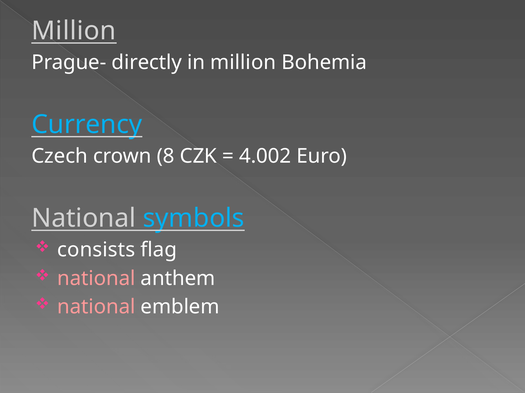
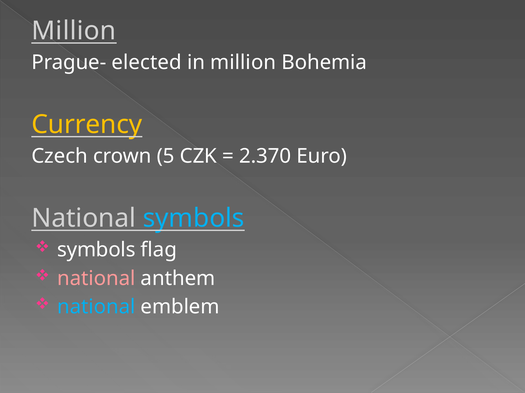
directly: directly -> elected (147, 63)
Currency colour: light blue -> yellow (87, 125)
8: 8 -> 5 (166, 156)
4.002: 4.002 -> 2.370 (265, 156)
consists: consists -> symbols (96, 250)
national colour: pink -> light blue (96, 307)
